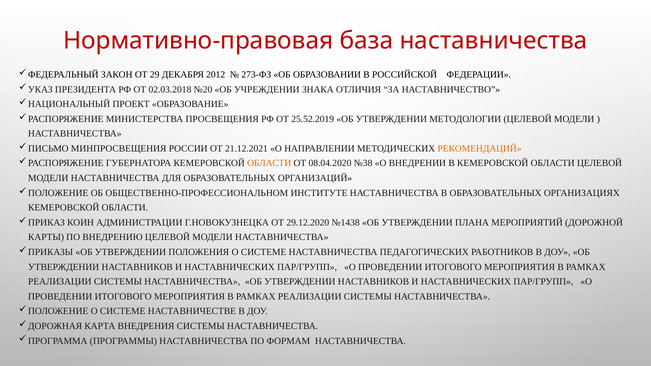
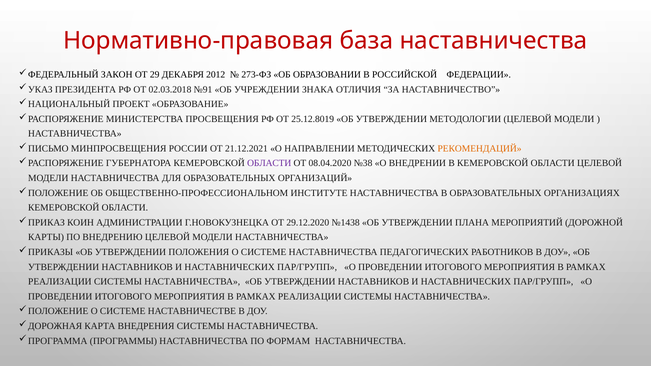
№20: №20 -> №91 (203, 89)
25.52.2019: 25.52.2019 -> 25.12.8019 (313, 119)
ОБЛАСТИ colour: orange -> purple (269, 163)
